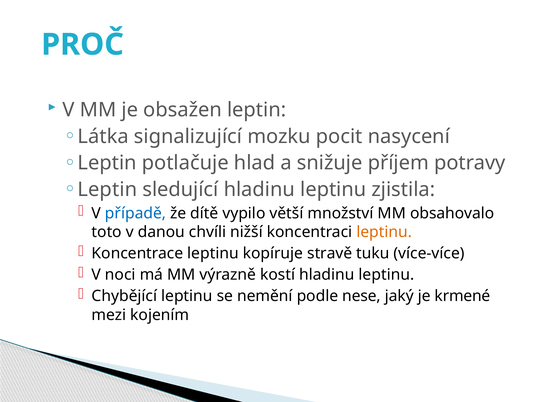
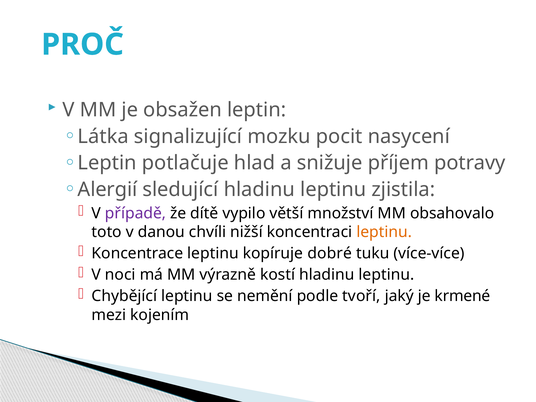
Leptin: Leptin -> Alergií (107, 190)
případě colour: blue -> purple (136, 213)
stravě: stravě -> dobré (330, 253)
nese: nese -> tvoří (361, 296)
